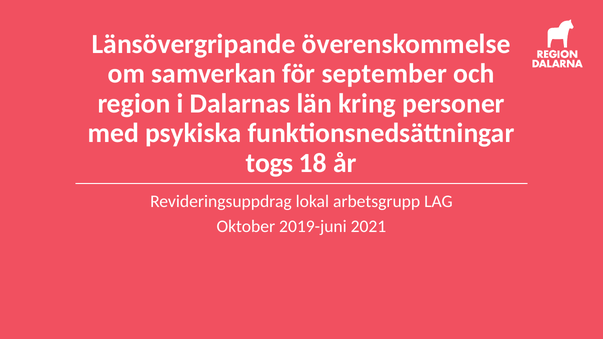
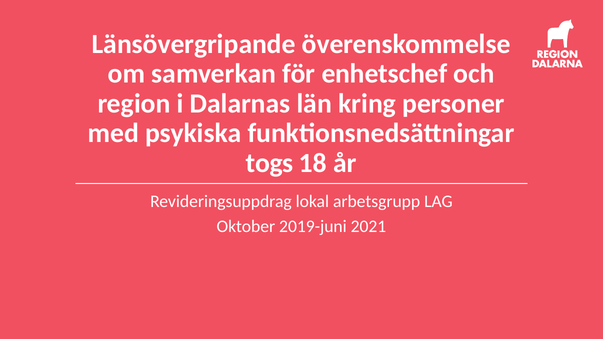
september: september -> enhetschef (384, 74)
